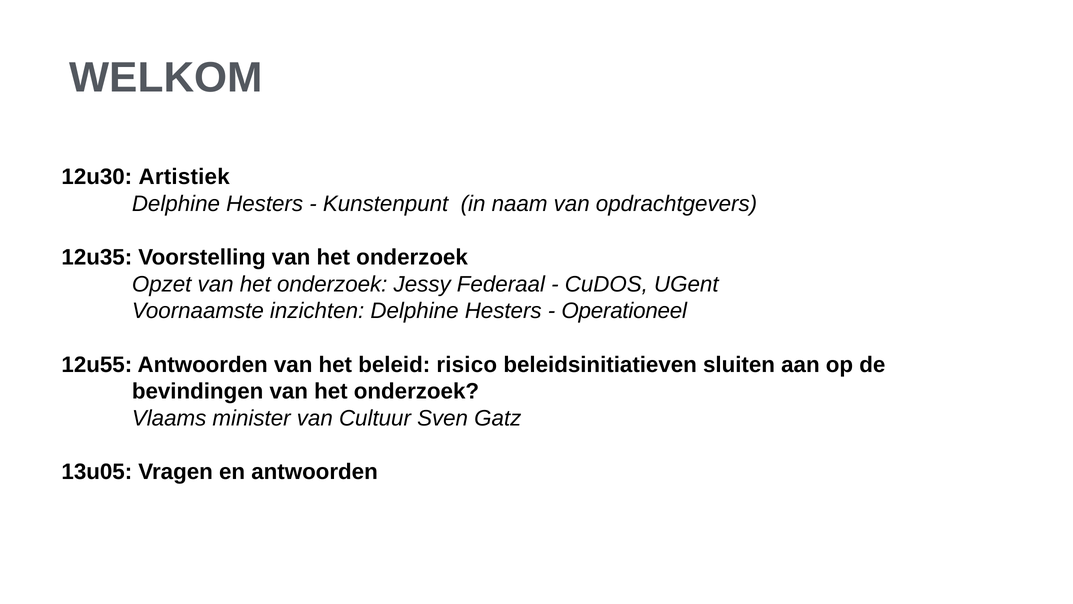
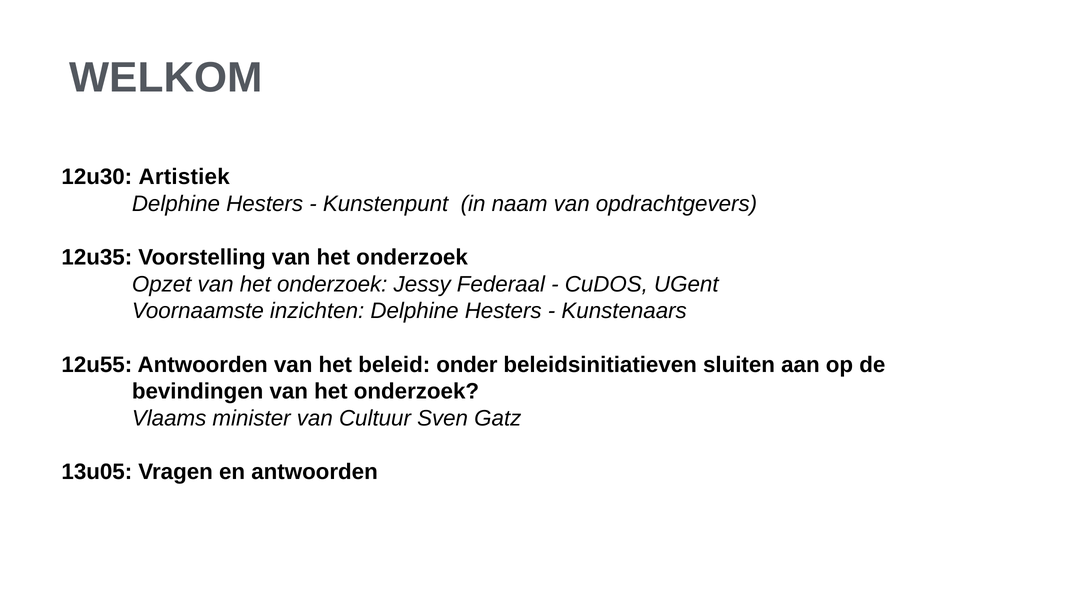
Operationeel: Operationeel -> Kunstenaars (624, 311)
risico: risico -> onder (467, 364)
